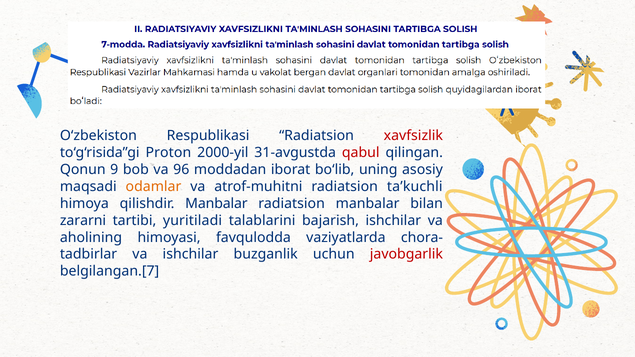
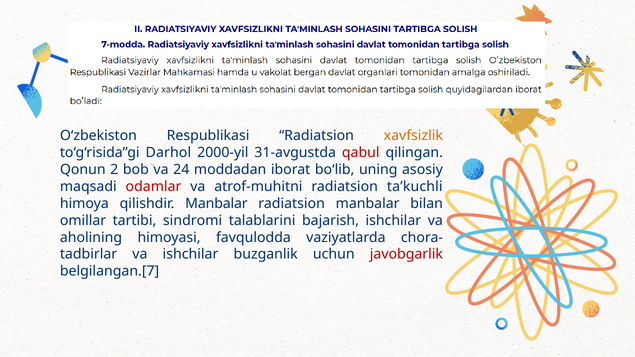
xavfsizlik colour: red -> orange (413, 136)
Proton: Proton -> Darhol (168, 153)
9: 9 -> 2 (114, 170)
96: 96 -> 24 (181, 170)
odamlar colour: orange -> red (153, 187)
zararni: zararni -> omillar (83, 221)
yuritiladi: yuritiladi -> sindromi (193, 221)
